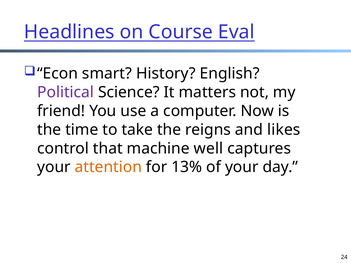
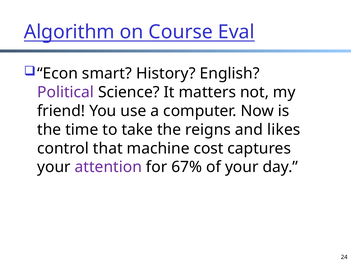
Headlines: Headlines -> Algorithm (69, 32)
well: well -> cost (209, 149)
attention colour: orange -> purple (108, 167)
13%: 13% -> 67% (187, 167)
